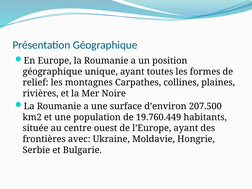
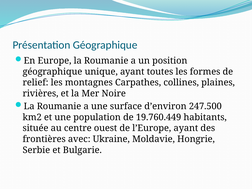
207.500: 207.500 -> 247.500 (205, 106)
